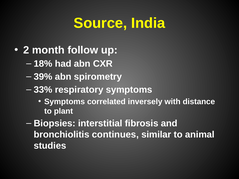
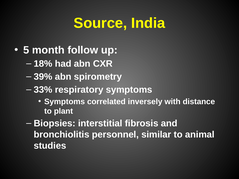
2: 2 -> 5 (26, 50)
continues: continues -> personnel (115, 135)
